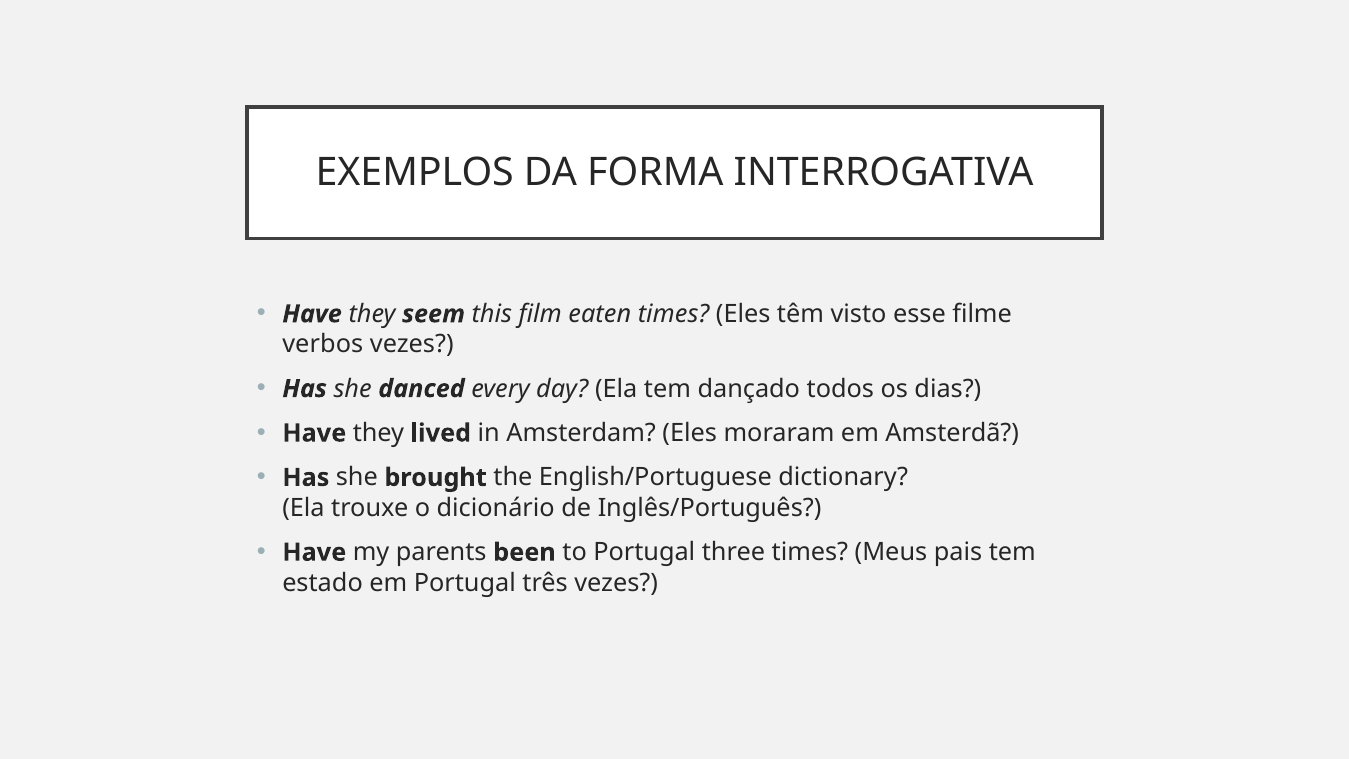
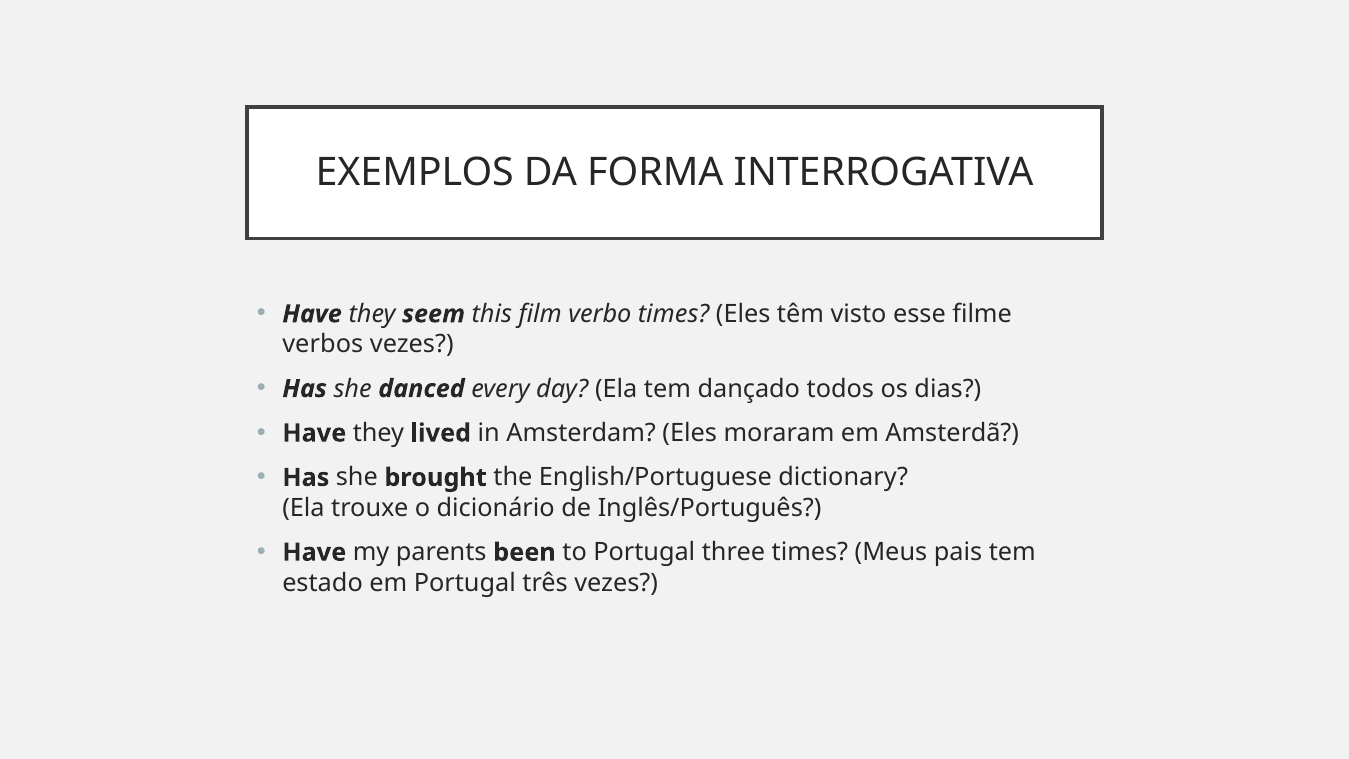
eaten: eaten -> verbo (600, 314)
